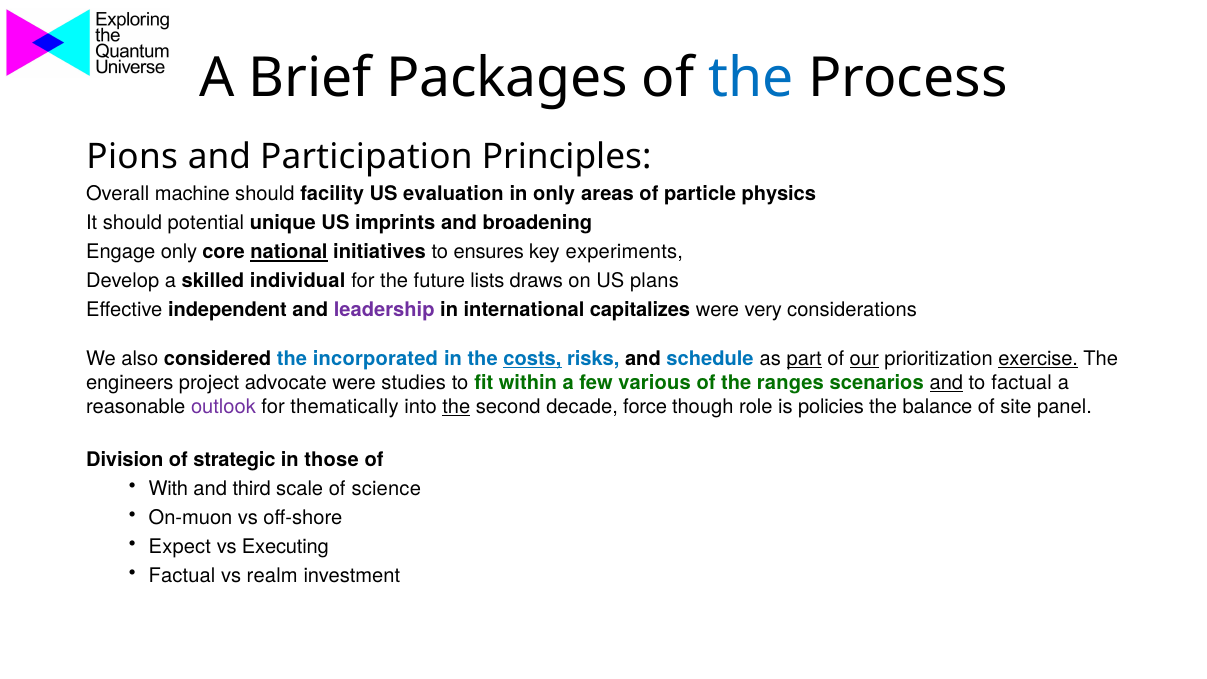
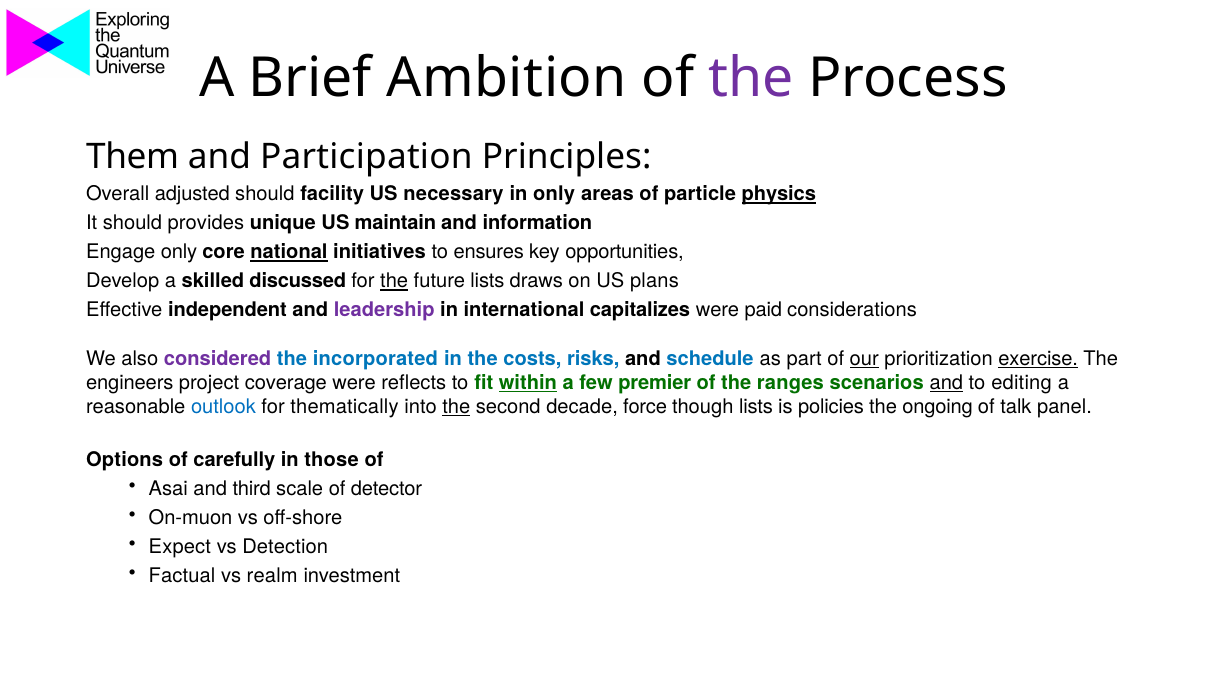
Packages: Packages -> Ambition (507, 78)
the colour: blue -> purple (751, 78)
Pions: Pions -> Them (133, 157)
machine: machine -> adjusted (192, 194)
evaluation: evaluation -> necessary (453, 194)
physics underline: none -> present (779, 194)
potential: potential -> provides (206, 223)
imprints: imprints -> maintain (395, 223)
broadening: broadening -> information (537, 223)
experiments: experiments -> opportunities (625, 252)
individual: individual -> discussed (298, 281)
the underline: none -> present (394, 281)
very: very -> paid (763, 310)
considered colour: black -> purple (218, 359)
costs underline: present -> none (532, 359)
part underline: present -> none (804, 359)
advocate: advocate -> coverage (286, 383)
studies: studies -> reflects (414, 383)
within underline: none -> present (528, 383)
various: various -> premier (655, 383)
to factual: factual -> editing (1022, 383)
outlook colour: purple -> blue (223, 407)
though role: role -> lists (756, 407)
balance: balance -> ongoing (938, 407)
site: site -> talk (1016, 407)
Division: Division -> Options (125, 460)
strategic: strategic -> carefully (234, 460)
With: With -> Asai (168, 489)
science: science -> detector (386, 489)
Executing: Executing -> Detection (285, 547)
